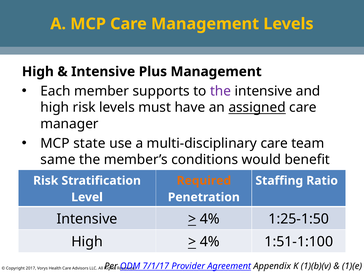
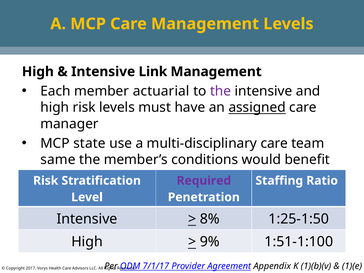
Plus: Plus -> Link (153, 72)
supports: supports -> actuarial (161, 91)
Required colour: orange -> purple (204, 181)
4%: 4% -> 8% (210, 219)
4%: 4% -> 9% (210, 242)
